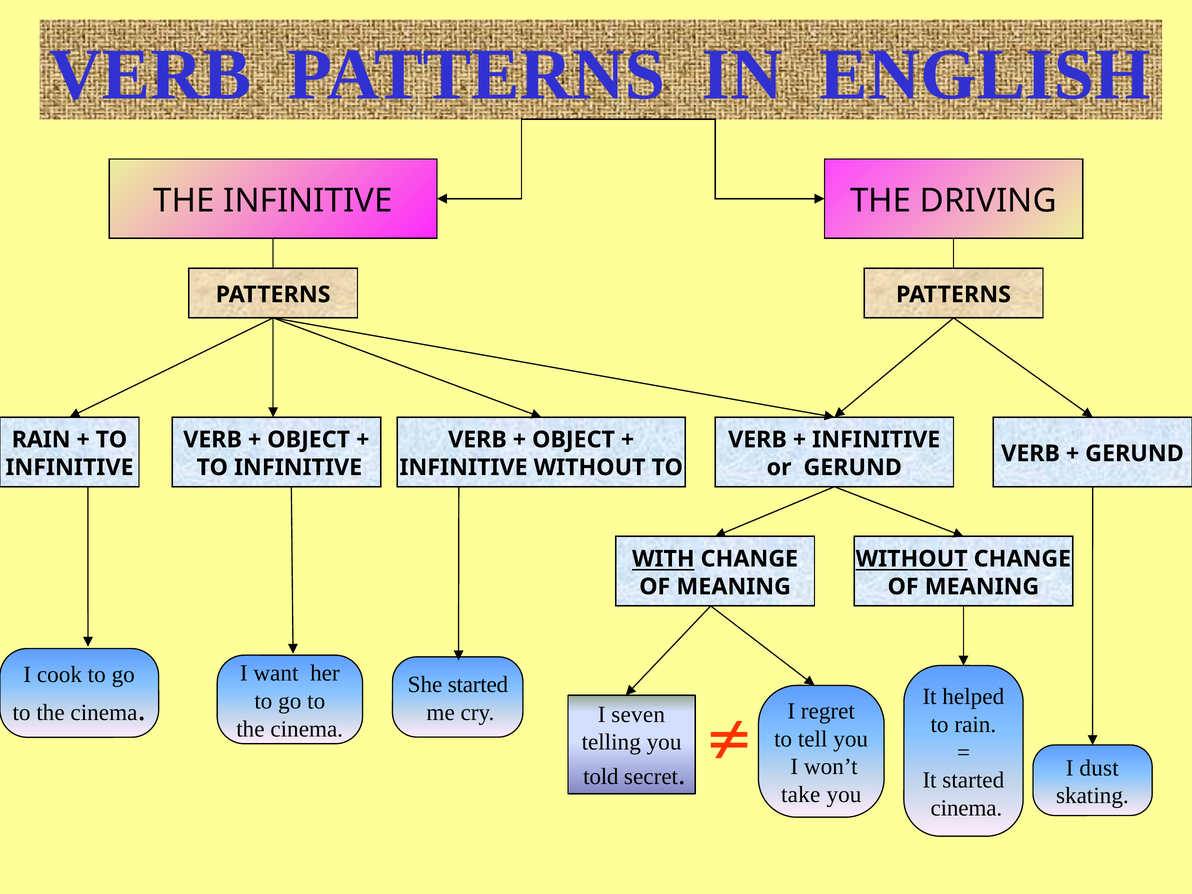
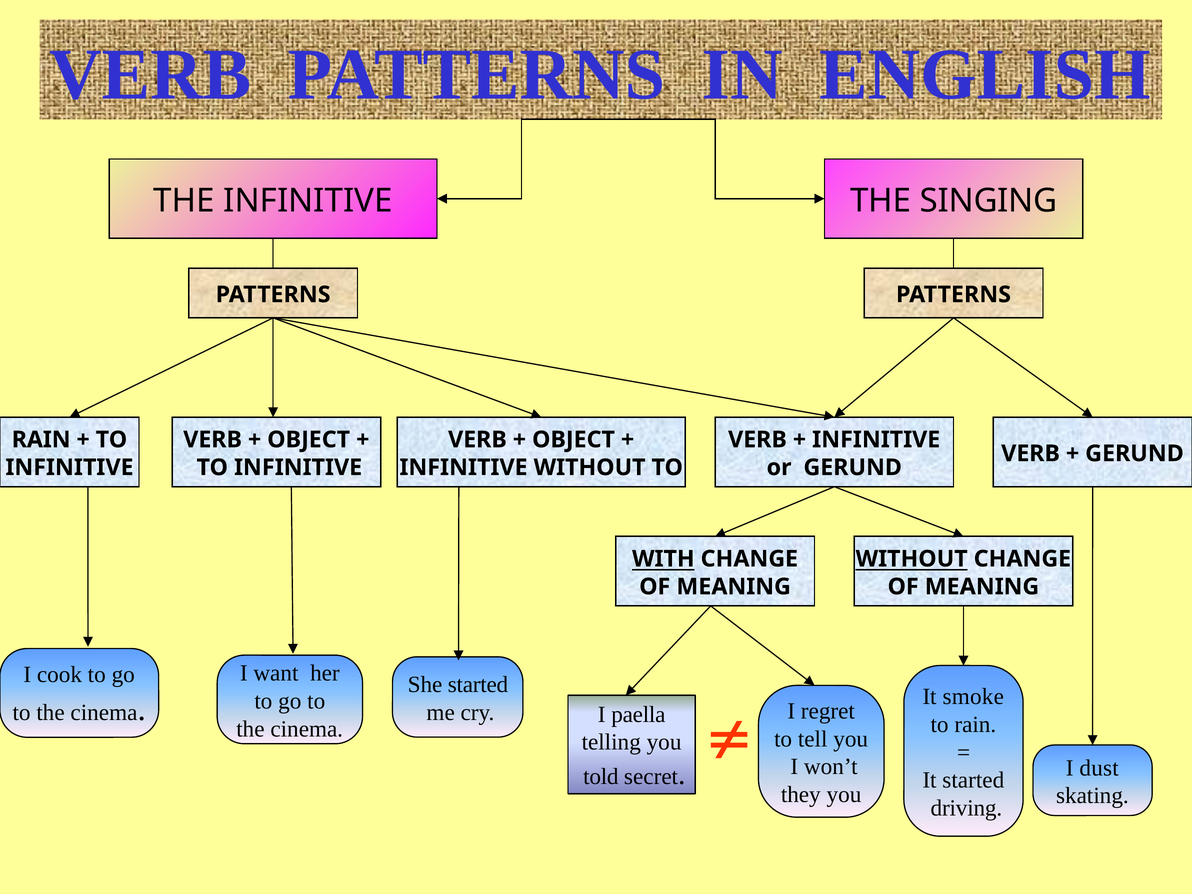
DRIVING: DRIVING -> SINGING (989, 201)
helped: helped -> smoke (973, 697)
seven: seven -> paella (638, 714)
take: take -> they (801, 795)
cinema: cinema -> driving (966, 808)
